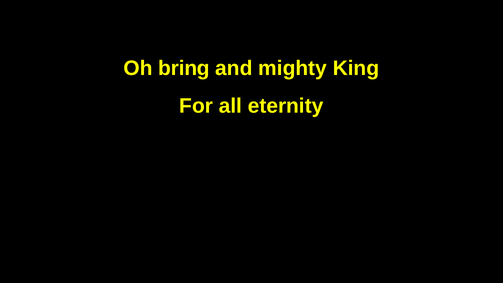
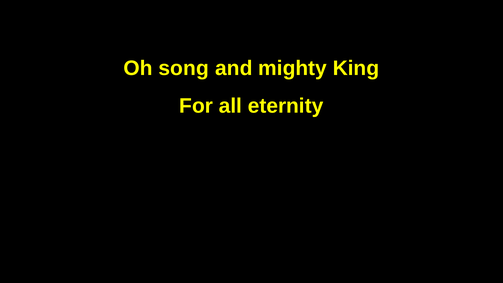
bring: bring -> song (184, 68)
